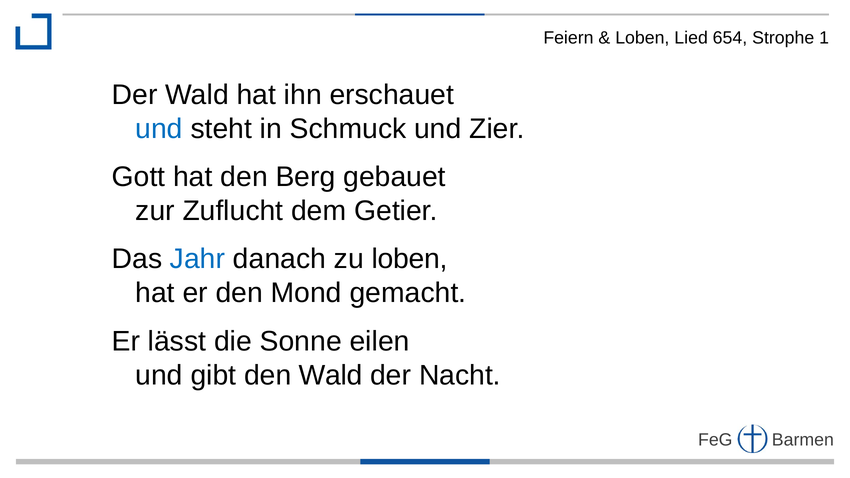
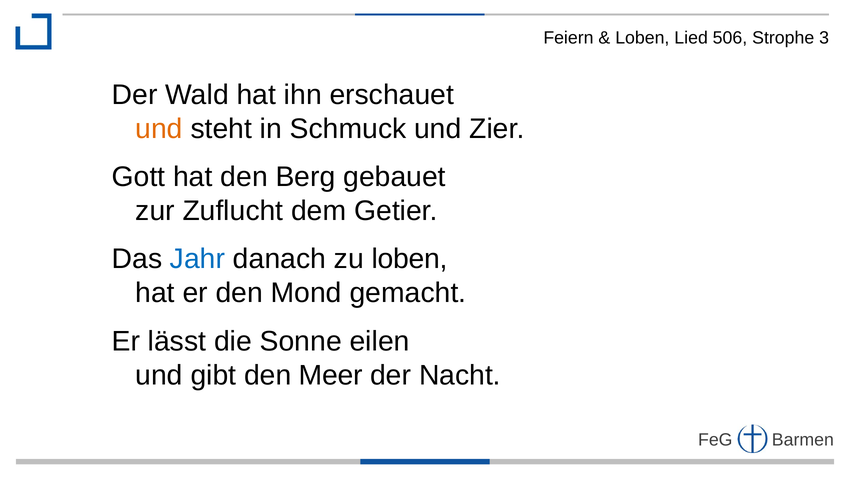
654: 654 -> 506 (730, 38)
1: 1 -> 3 (824, 38)
und colour: blue -> orange (159, 129)
den Wald: Wald -> Meer (331, 375)
